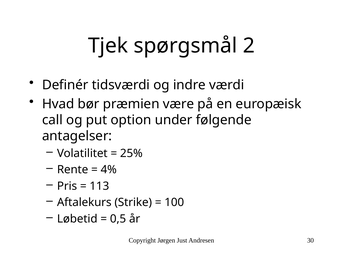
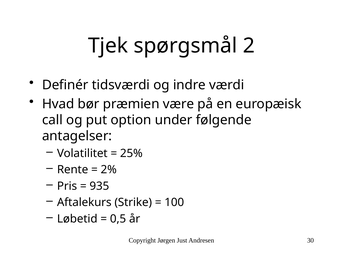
4%: 4% -> 2% (109, 170)
113: 113 -> 935 (99, 186)
